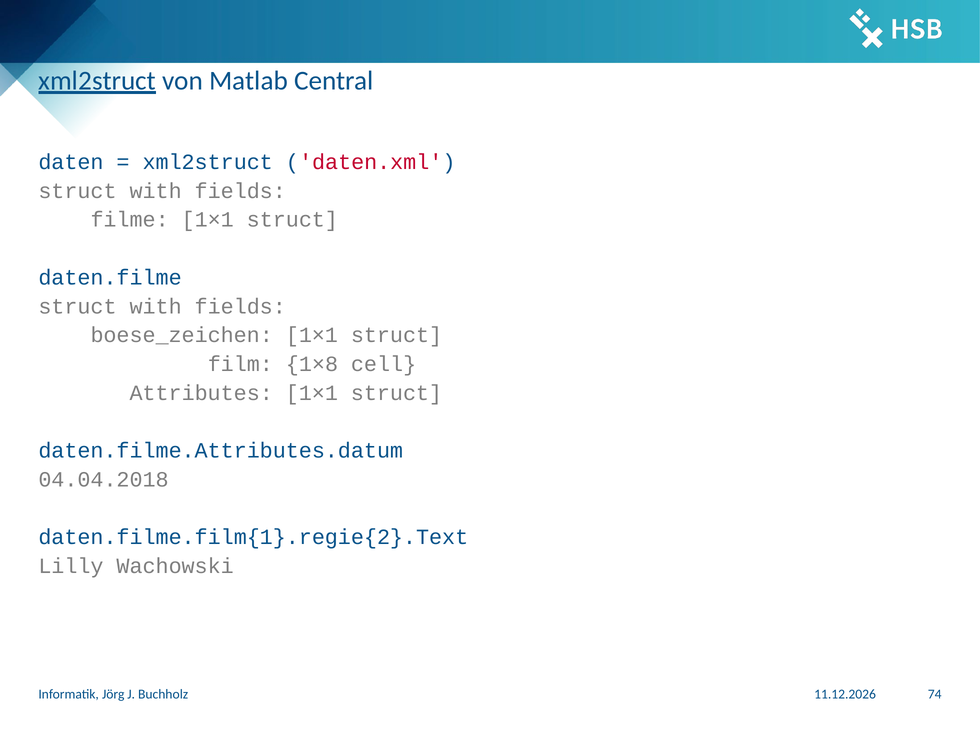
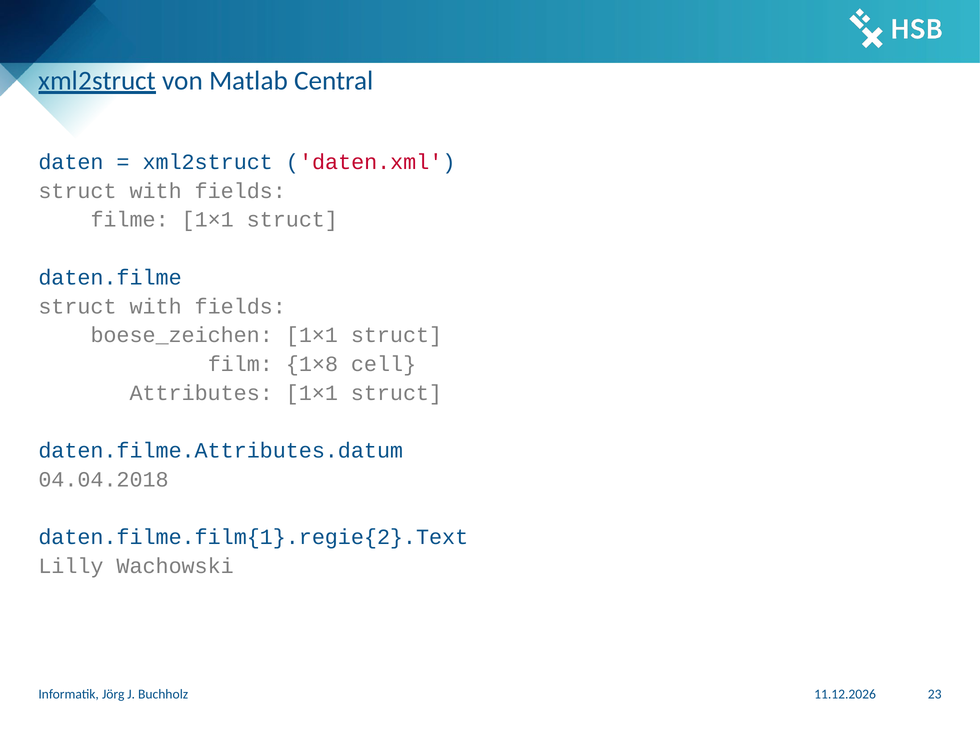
74: 74 -> 23 (935, 694)
